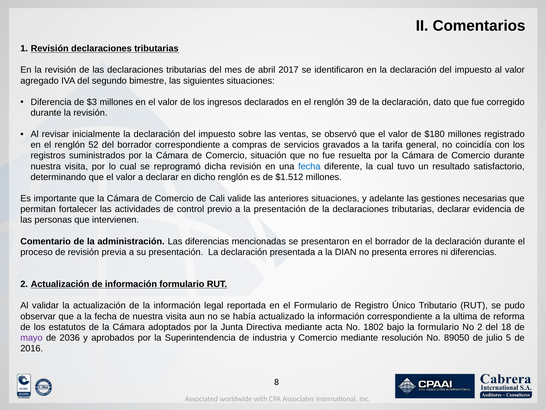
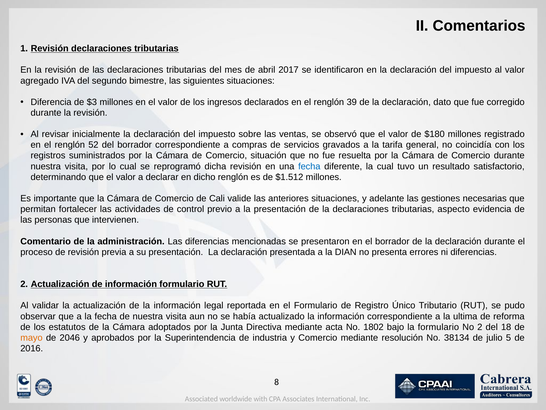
tributarias declarar: declarar -> aspecto (454, 209)
mayo colour: purple -> orange (31, 337)
2036: 2036 -> 2046 (70, 337)
89050: 89050 -> 38134 (457, 337)
